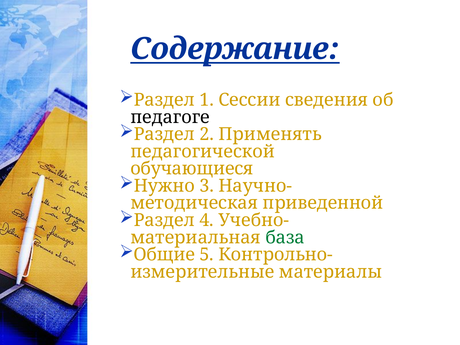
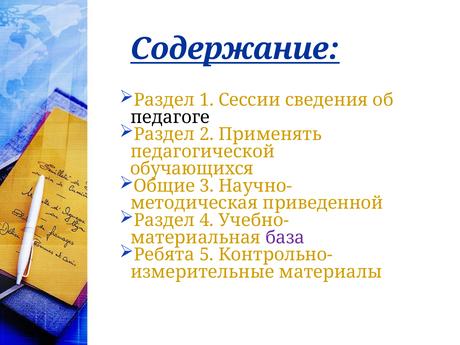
обучающиеся: обучающиеся -> обучающихся (192, 169)
Нужно: Нужно -> Общие (164, 186)
база colour: green -> purple (285, 237)
Общие: Общие -> Ребята (164, 255)
